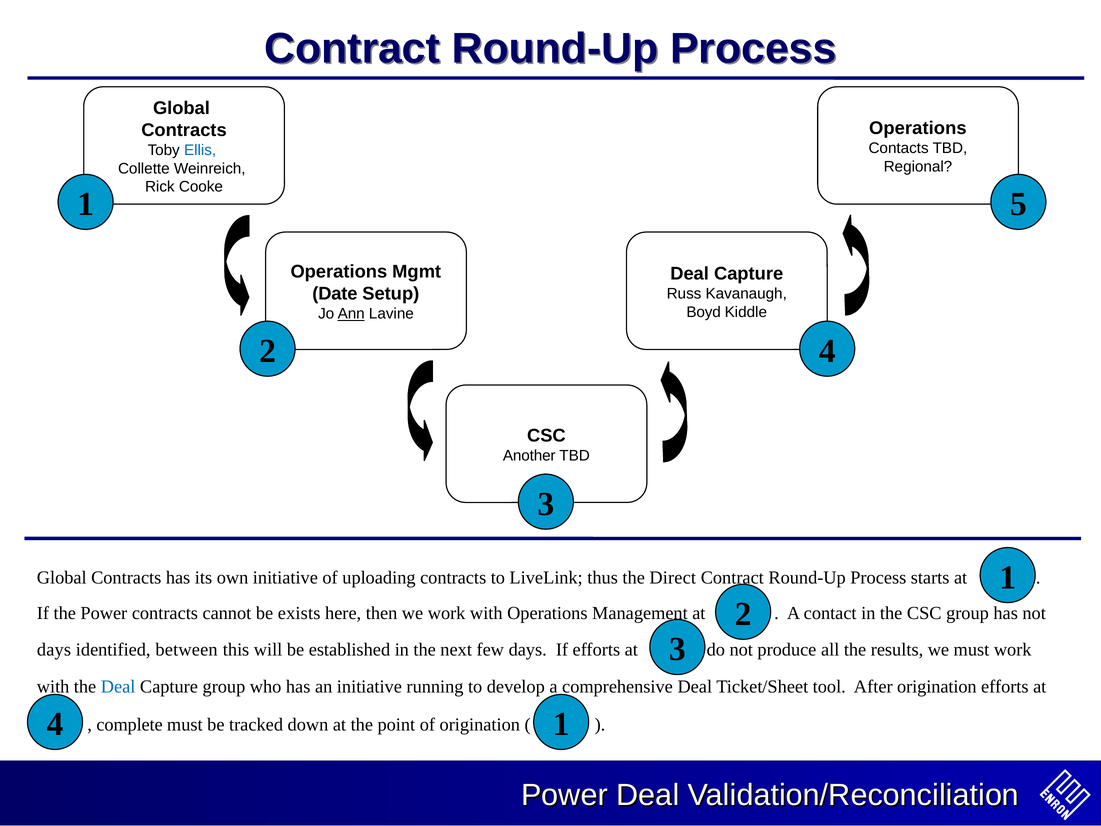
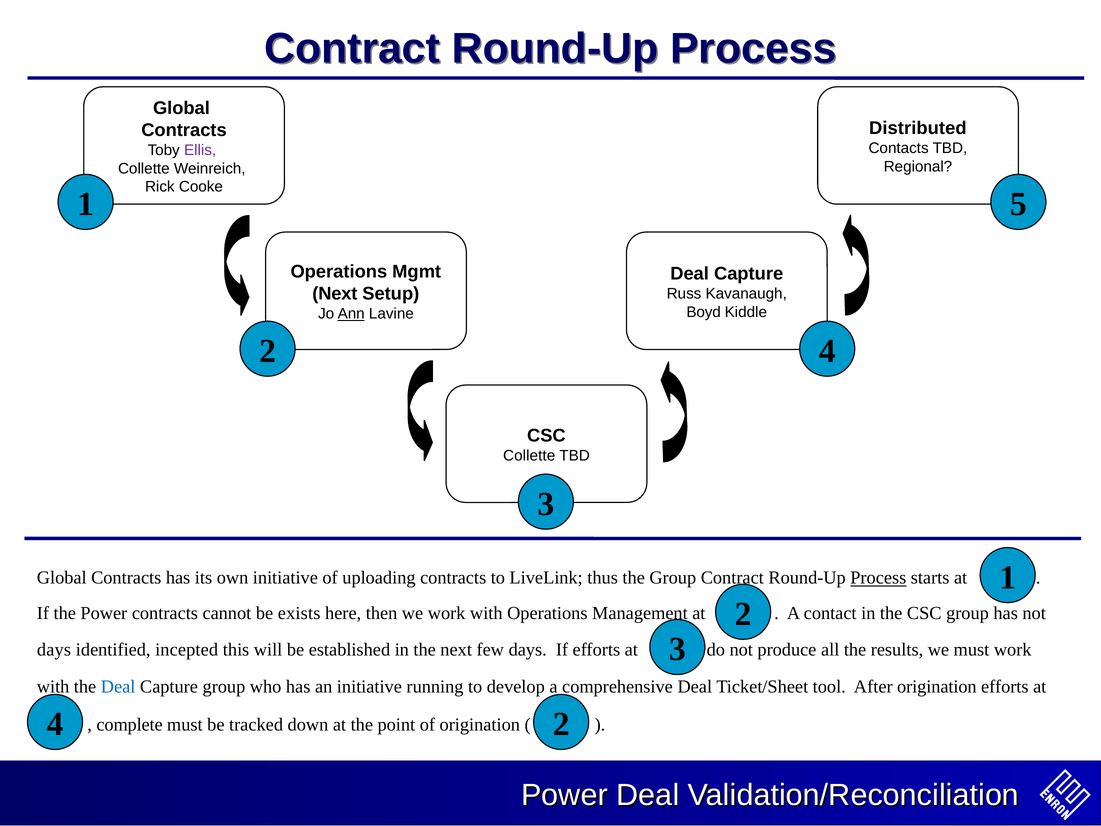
Operations: Operations -> Distributed (918, 128)
Ellis colour: blue -> purple (200, 150)
Date: Date -> Next (335, 294)
Another: Another -> Collette (529, 456)
the Direct: Direct -> Group (673, 578)
Process underline: none -> present (878, 578)
between: between -> incepted (187, 650)
4 1: 1 -> 2 (561, 724)
